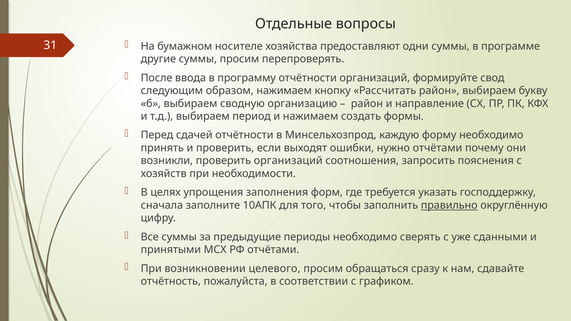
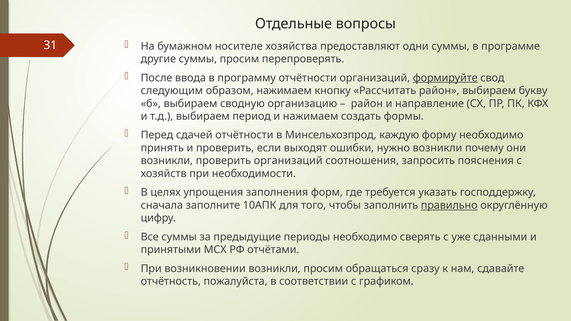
формируйте underline: none -> present (445, 78)
нужно отчётами: отчётами -> возникли (437, 148)
возникновении целевого: целевого -> возникли (275, 269)
